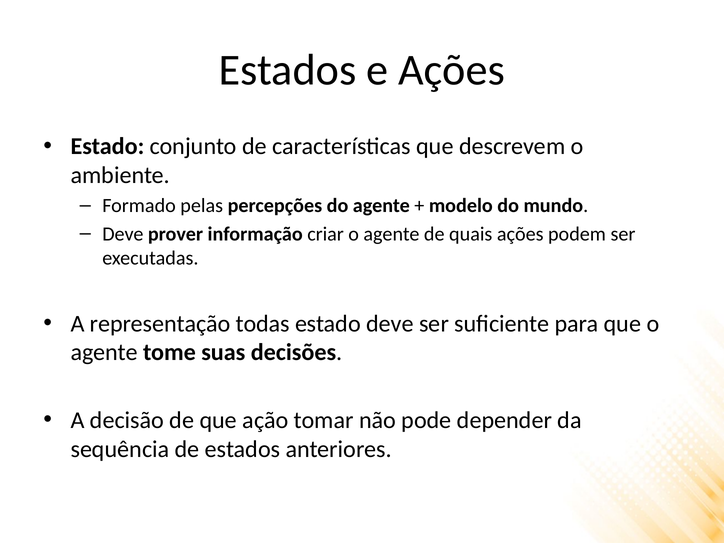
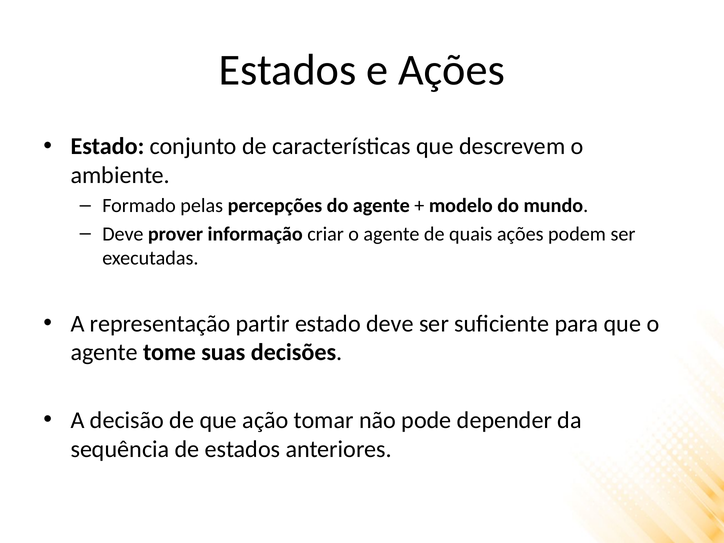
todas: todas -> partir (263, 324)
